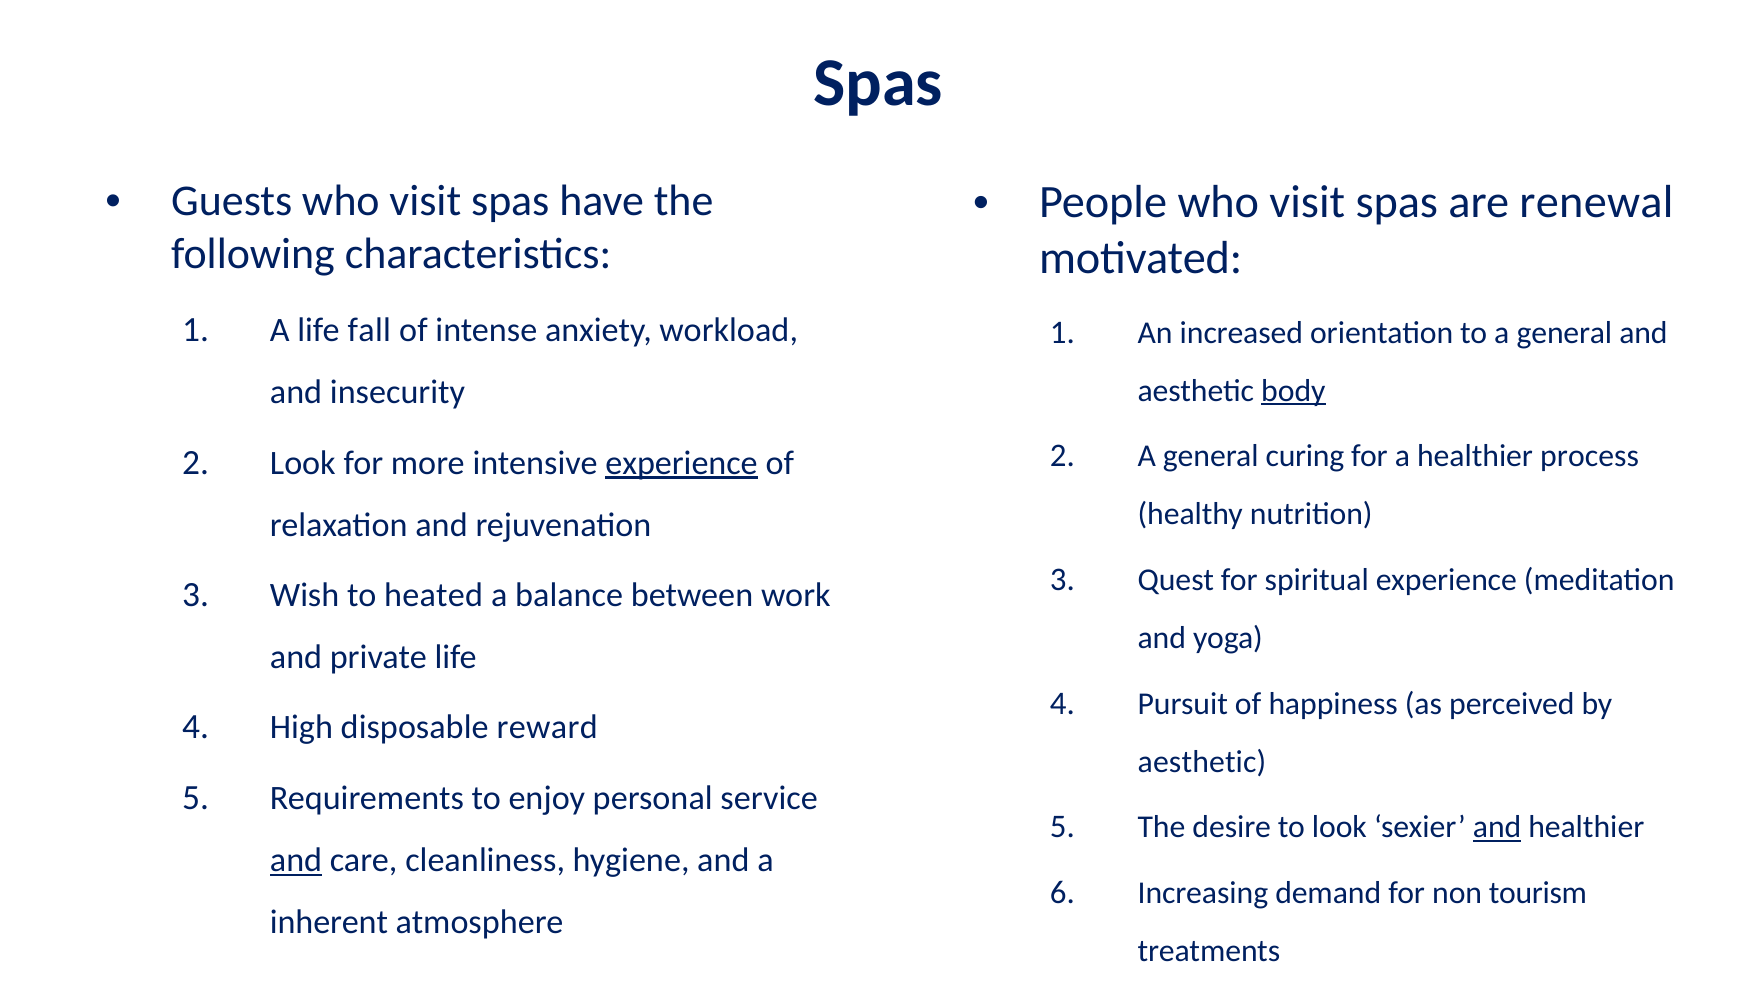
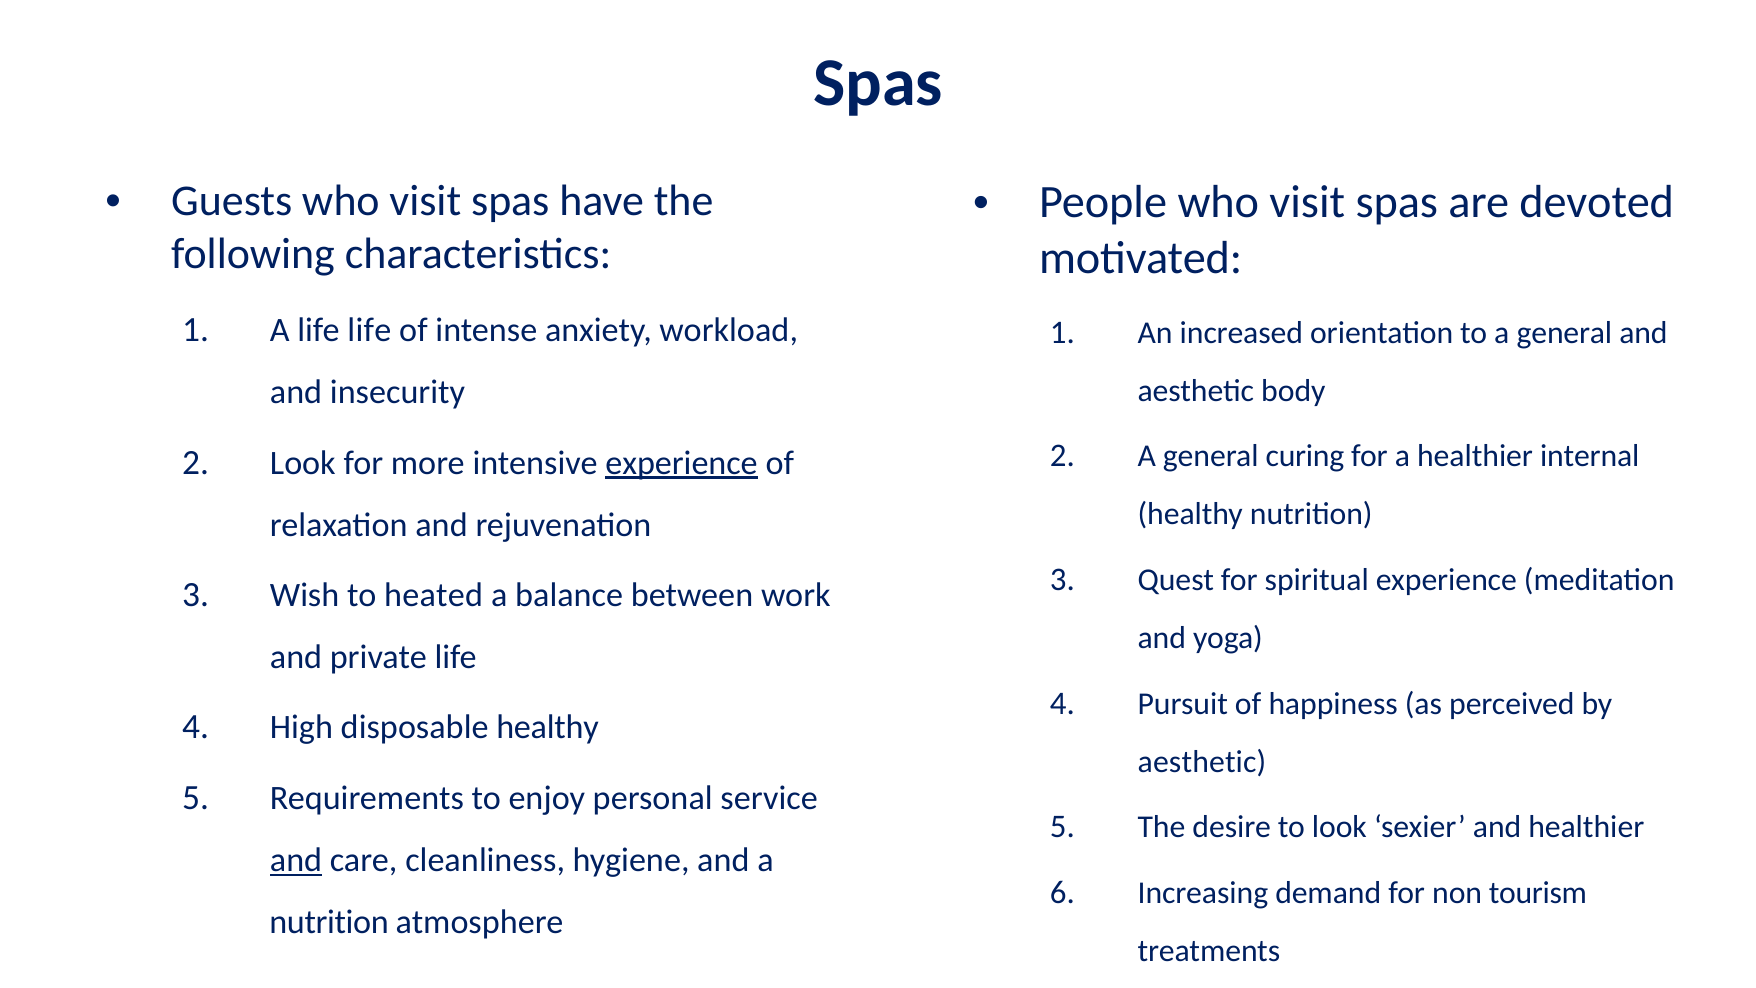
renewal: renewal -> devoted (1597, 202)
life fall: fall -> life (369, 330)
body underline: present -> none (1293, 391)
process: process -> internal (1590, 456)
disposable reward: reward -> healthy (548, 727)
and underline: present -> none (1497, 827)
inherent: inherent -> nutrition (329, 922)
